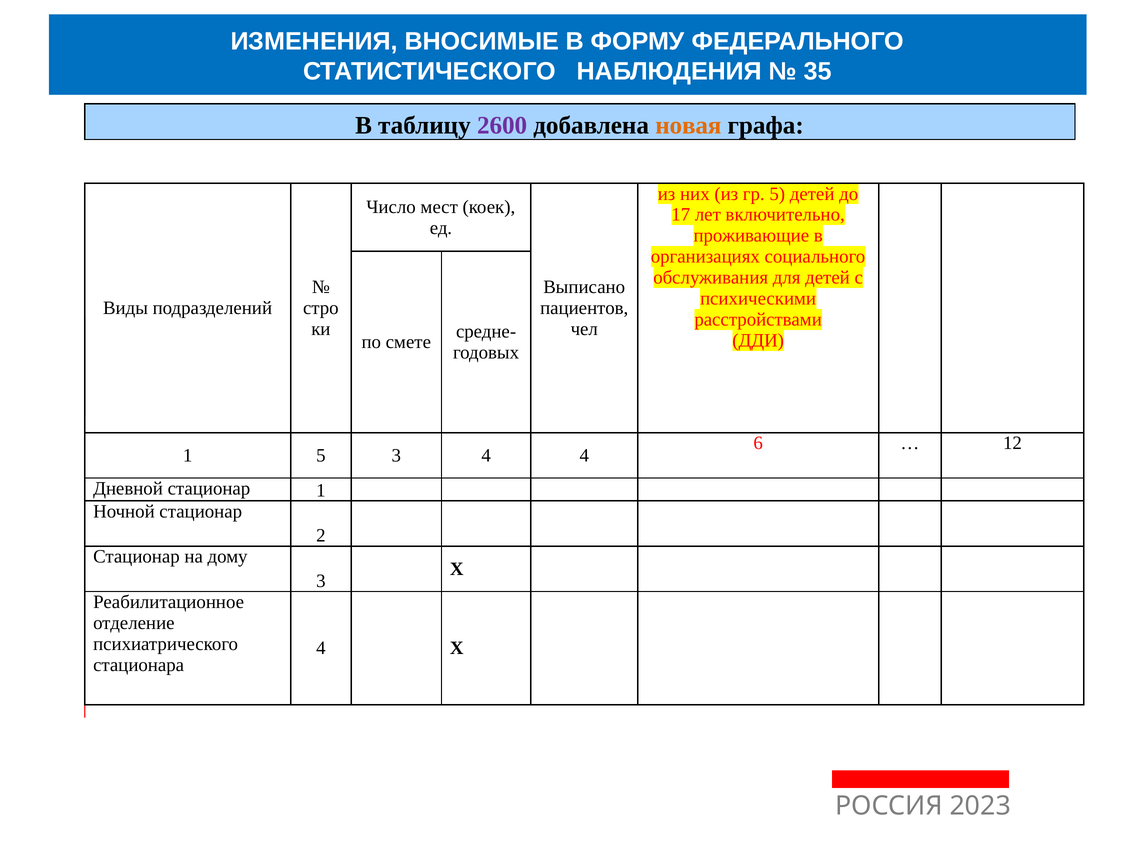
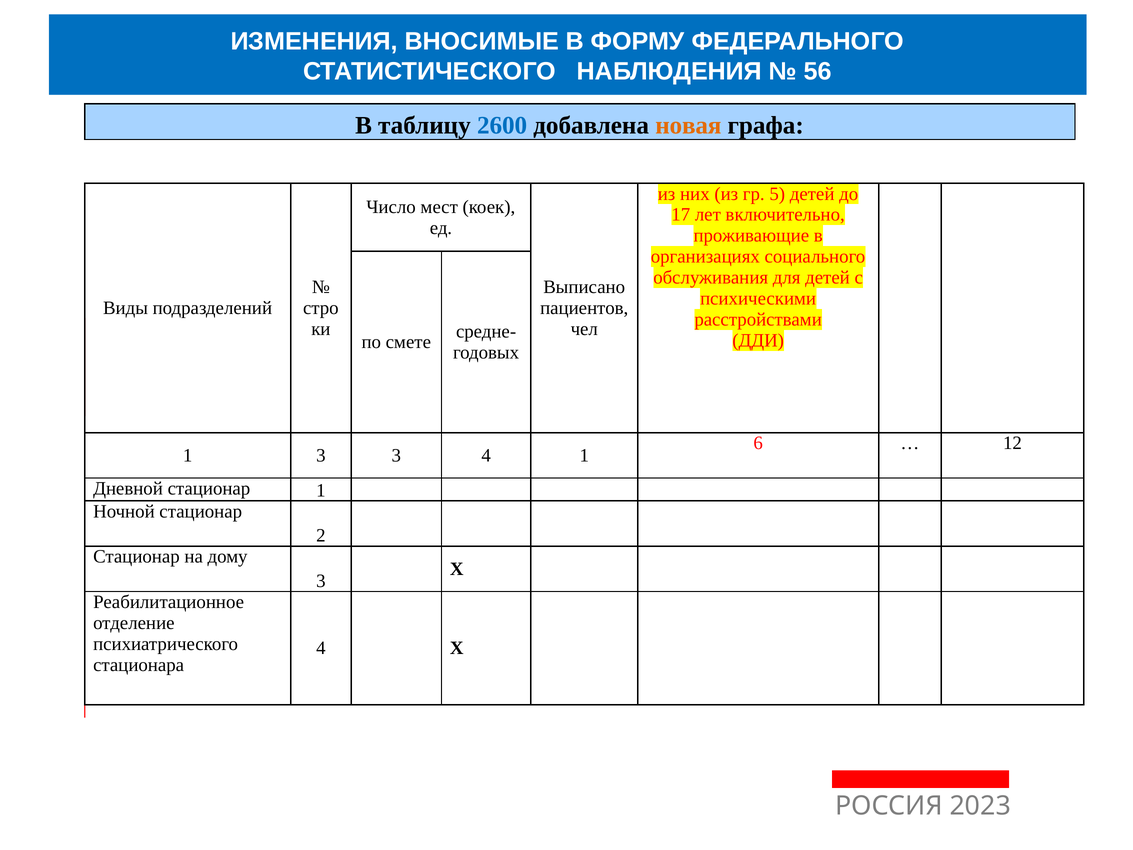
35: 35 -> 56 (818, 71)
2600 colour: purple -> blue (502, 125)
1 5: 5 -> 3 (321, 455)
4 4: 4 -> 1 (584, 455)
